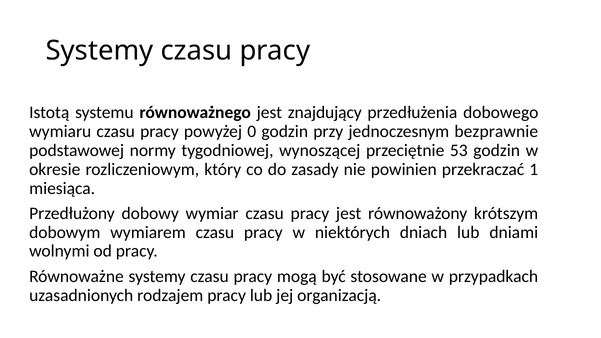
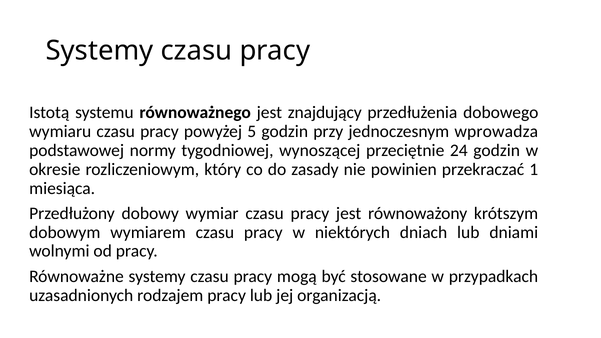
0: 0 -> 5 (252, 132)
bezprawnie: bezprawnie -> wprowadza (496, 132)
53: 53 -> 24 (459, 150)
